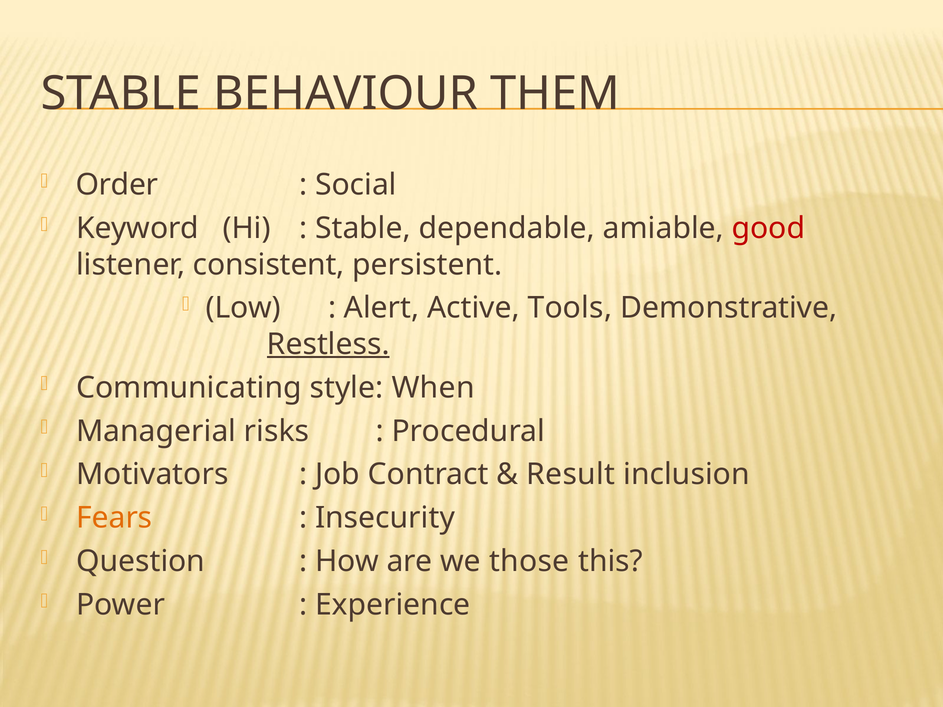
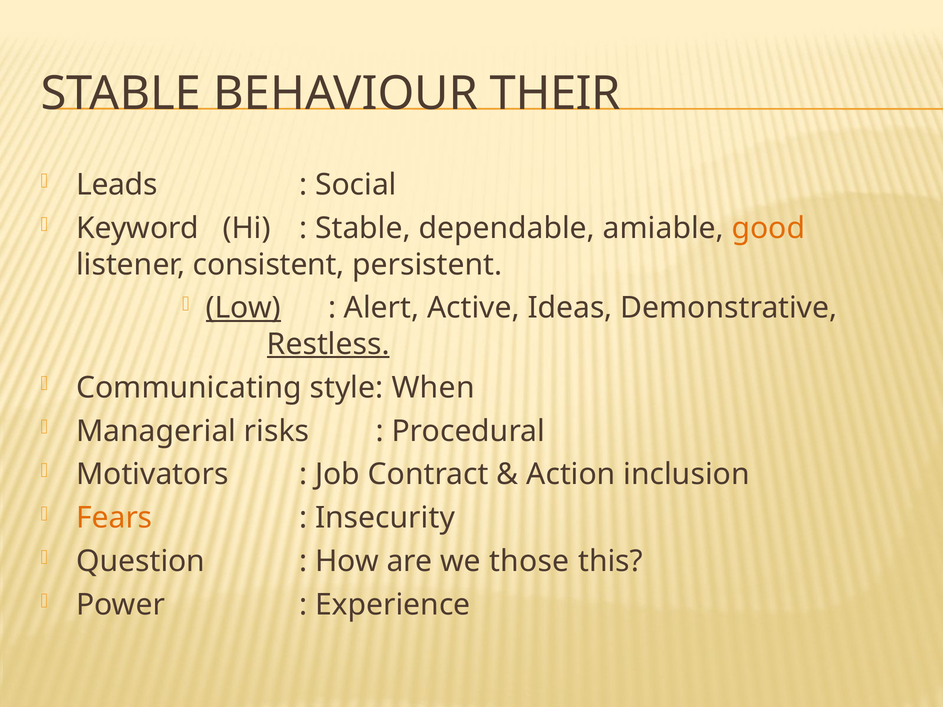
THEM: THEM -> THEIR (555, 94)
Order: Order -> Leads (117, 185)
good colour: red -> orange (768, 229)
Low underline: none -> present (243, 308)
Tools: Tools -> Ideas (570, 308)
Result: Result -> Action (571, 475)
